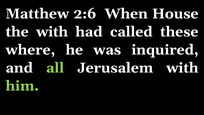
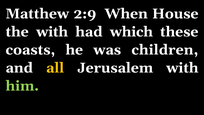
2:6: 2:6 -> 2:9 (85, 14)
called: called -> which (131, 32)
where: where -> coasts (30, 50)
inquired: inquired -> children (165, 50)
all colour: light green -> yellow (55, 68)
